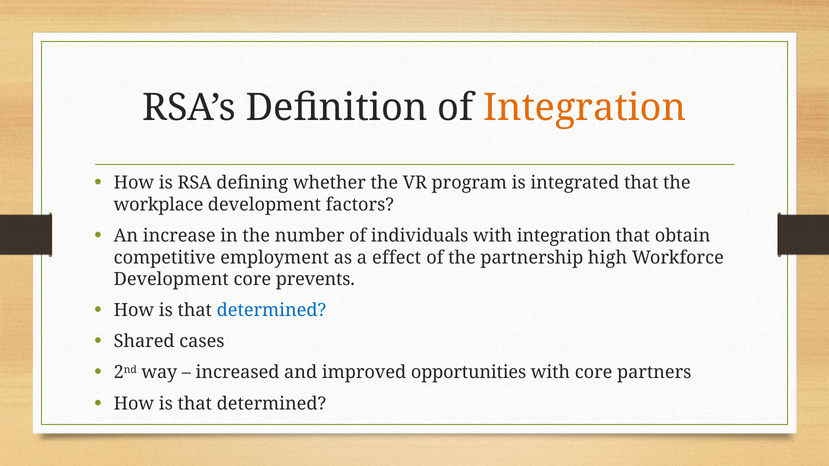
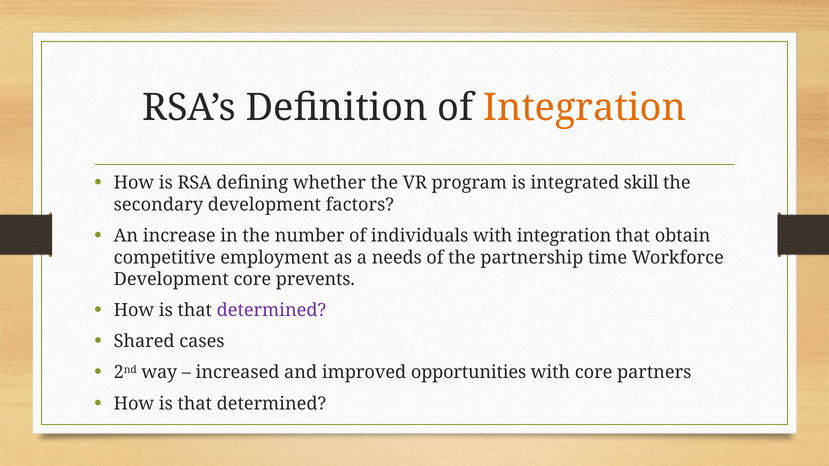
integrated that: that -> skill (641, 183)
workplace: workplace -> secondary (158, 205)
effect: effect -> needs (397, 258)
high: high -> time (608, 258)
determined colour: blue -> purple (271, 311)
